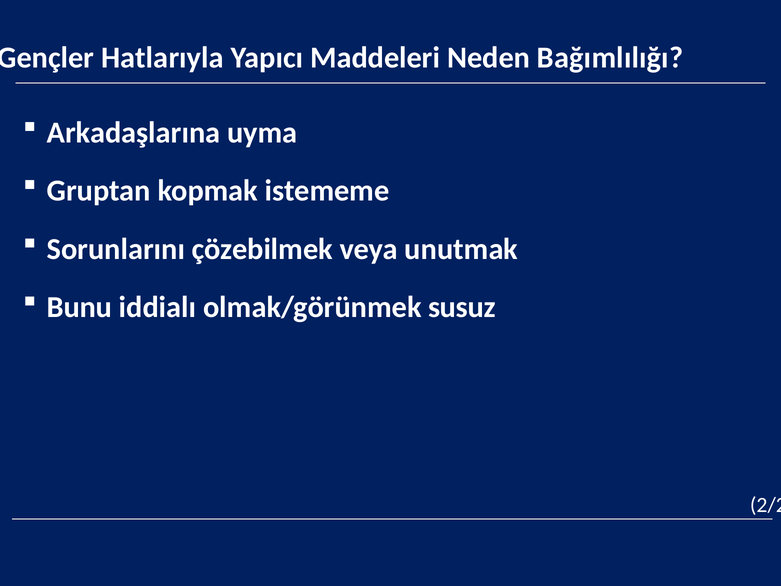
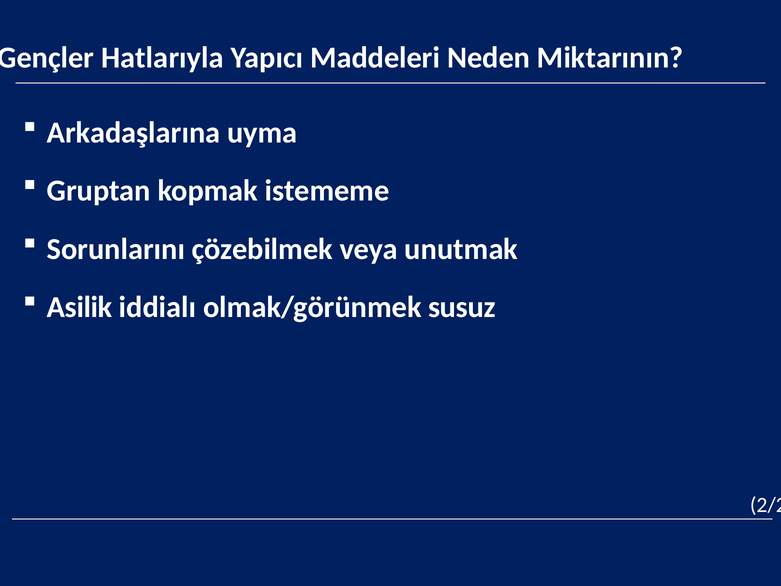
Bağımlılığı: Bağımlılığı -> Miktarının (610, 58)
Bunu: Bunu -> Asilik (80, 307)
